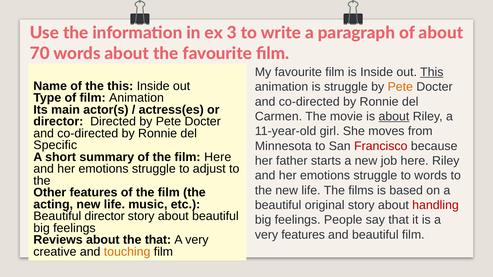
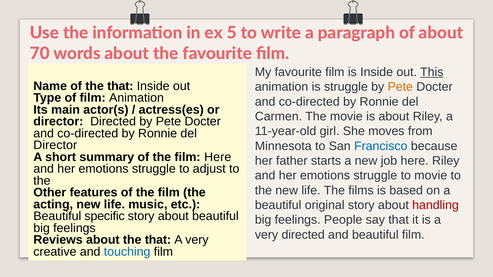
3: 3 -> 5 (232, 33)
of the this: this -> that (120, 86)
about underline: present -> none (394, 117)
Specific: Specific -> Director (55, 145)
Francisco colour: red -> blue (381, 146)
to words: words -> movie (431, 176)
Beautiful director: director -> specific (105, 216)
very features: features -> directed (303, 235)
touching colour: orange -> blue (127, 252)
